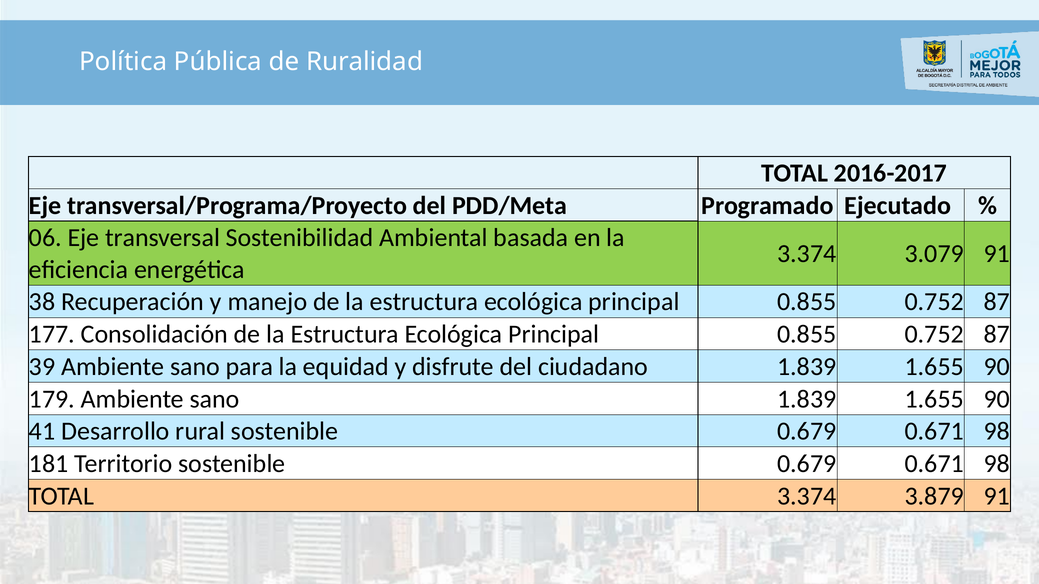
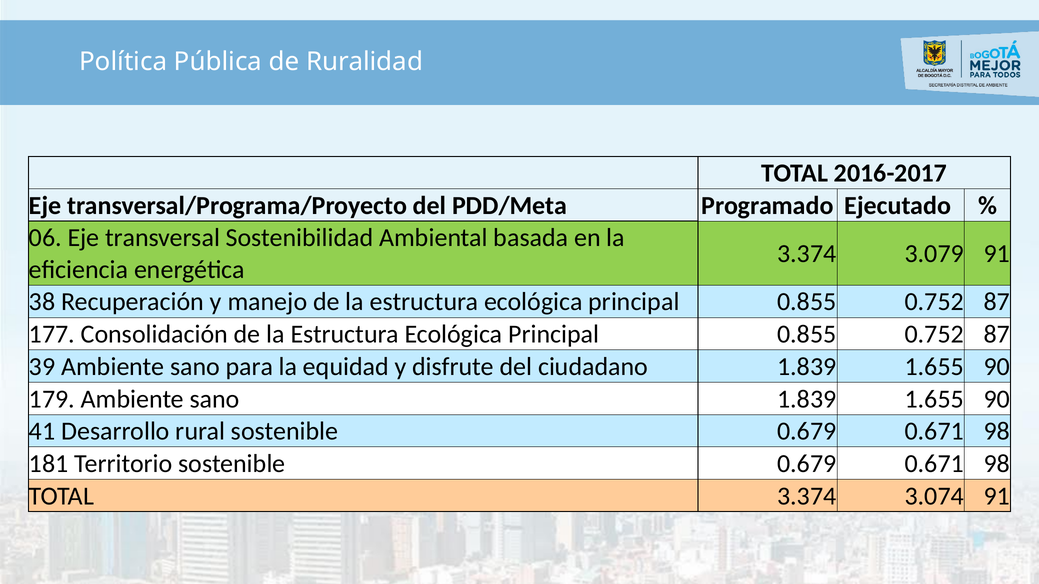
3.879: 3.879 -> 3.074 (934, 496)
